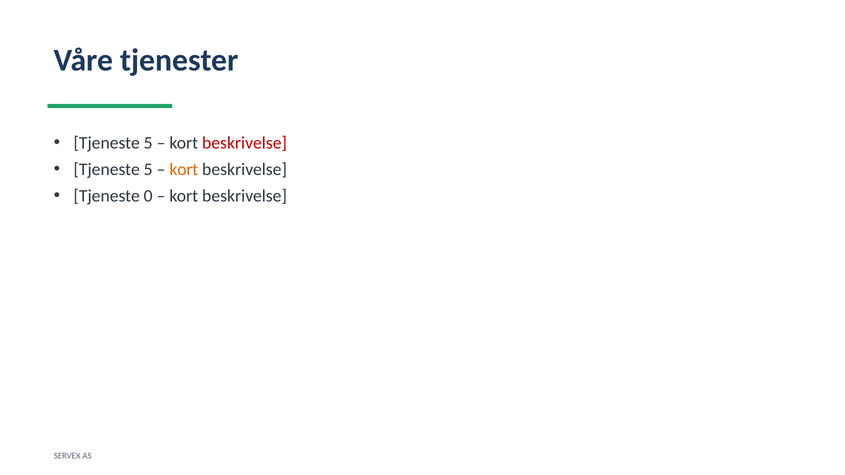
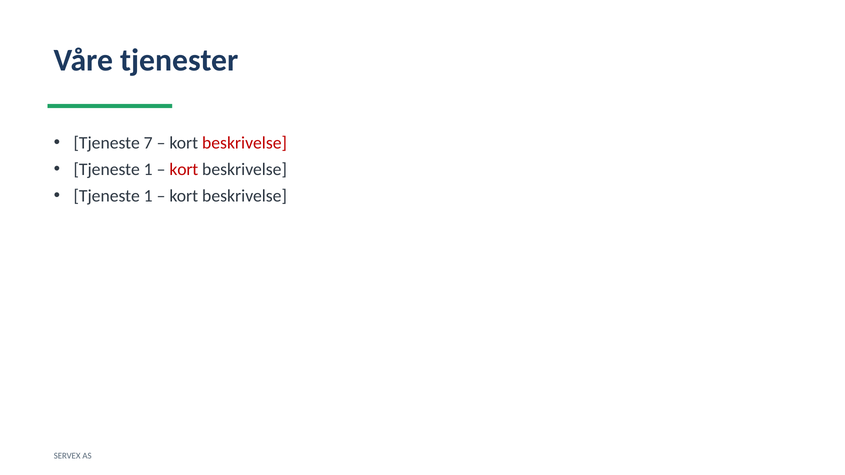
5: 5 -> 7 (148, 143)
5: 5 -> 1 (148, 170)
kort colour: orange -> red (184, 170)
0: 0 -> 1 (148, 196)
